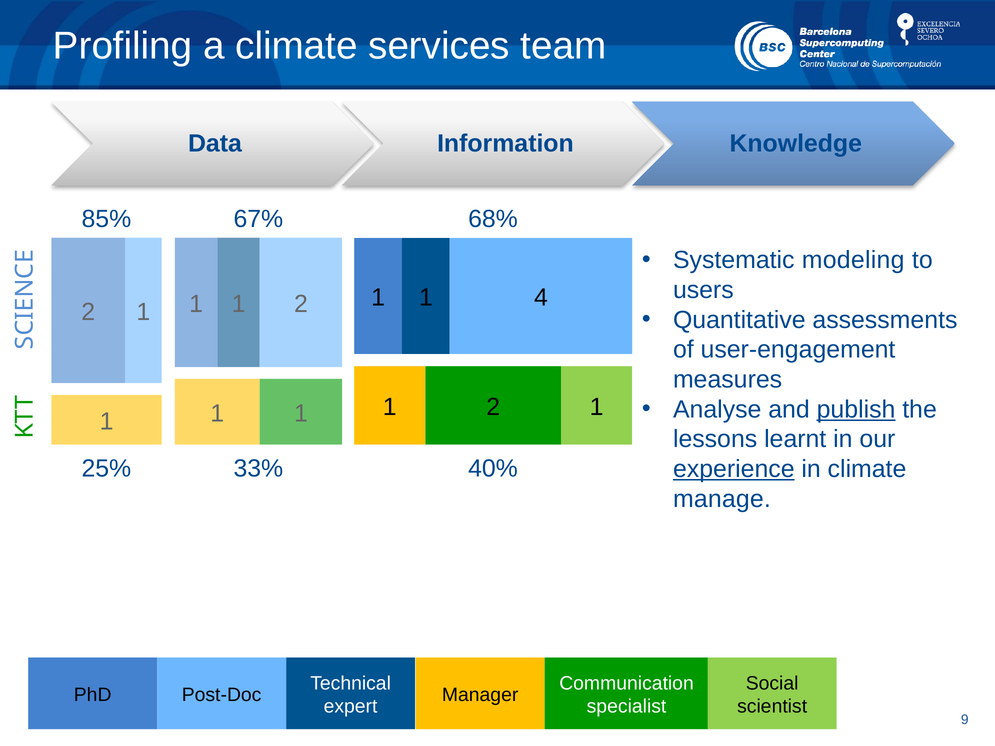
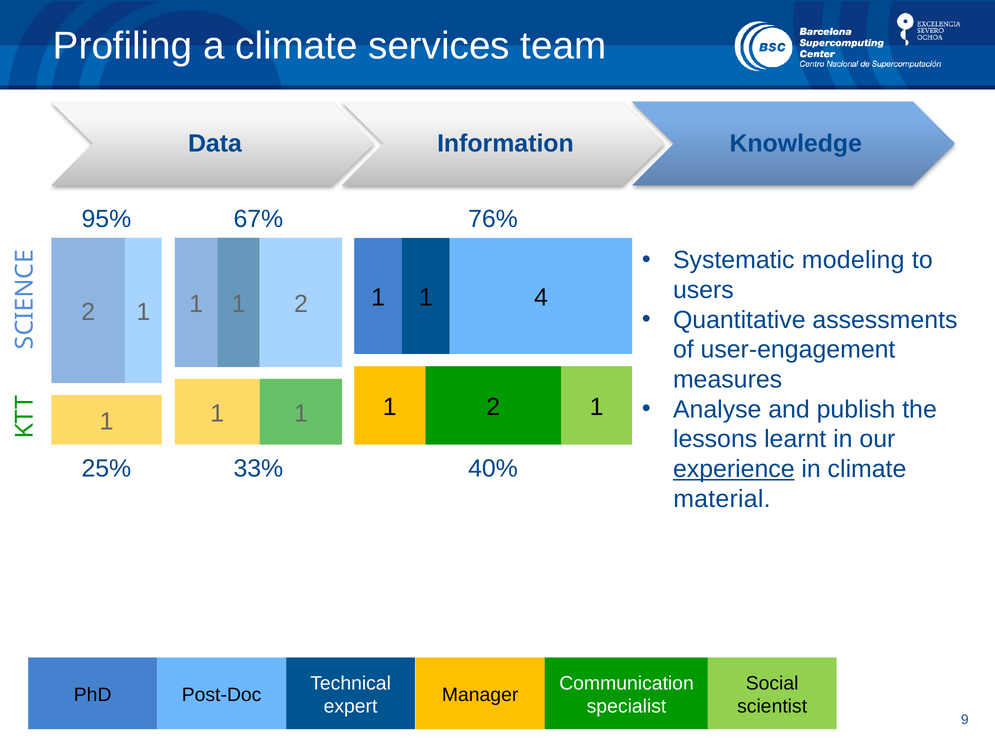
85%: 85% -> 95% (106, 219)
68%: 68% -> 76% (493, 219)
publish underline: present -> none (856, 410)
manage: manage -> material (722, 499)
